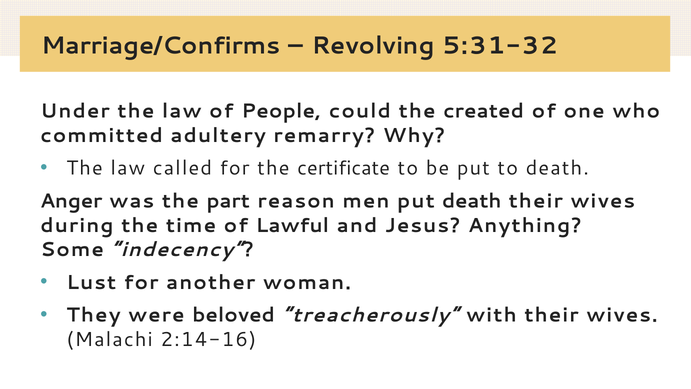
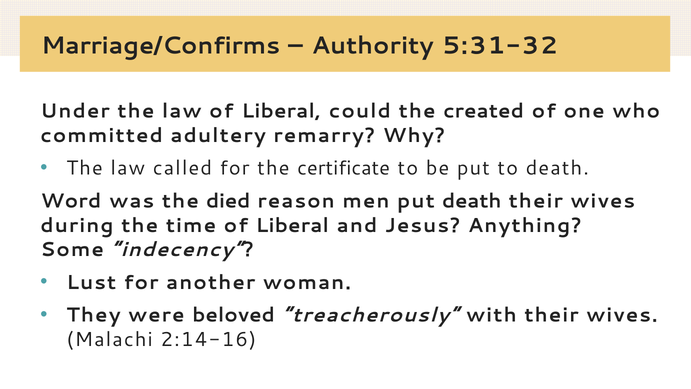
Revolving: Revolving -> Authority (373, 46)
law of People: People -> Liberal (281, 111)
Anger: Anger -> Word (71, 201)
part: part -> died (228, 201)
time of Lawful: Lawful -> Liberal (292, 225)
